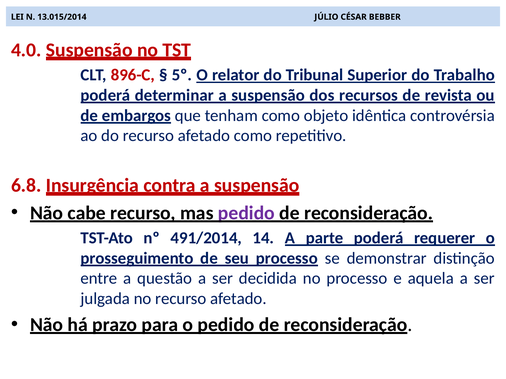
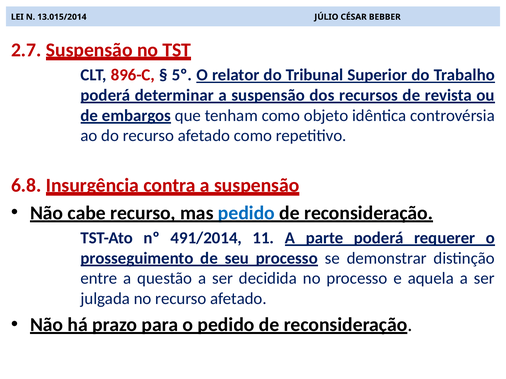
4.0: 4.0 -> 2.7 (26, 50)
pedido colour: purple -> blue (246, 213)
14: 14 -> 11 (263, 238)
